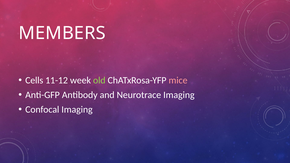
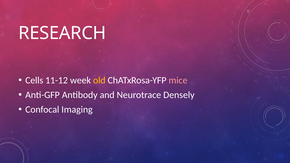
MEMBERS: MEMBERS -> RESEARCH (62, 33)
old colour: light green -> yellow (99, 80)
Neurotrace Imaging: Imaging -> Densely (179, 95)
